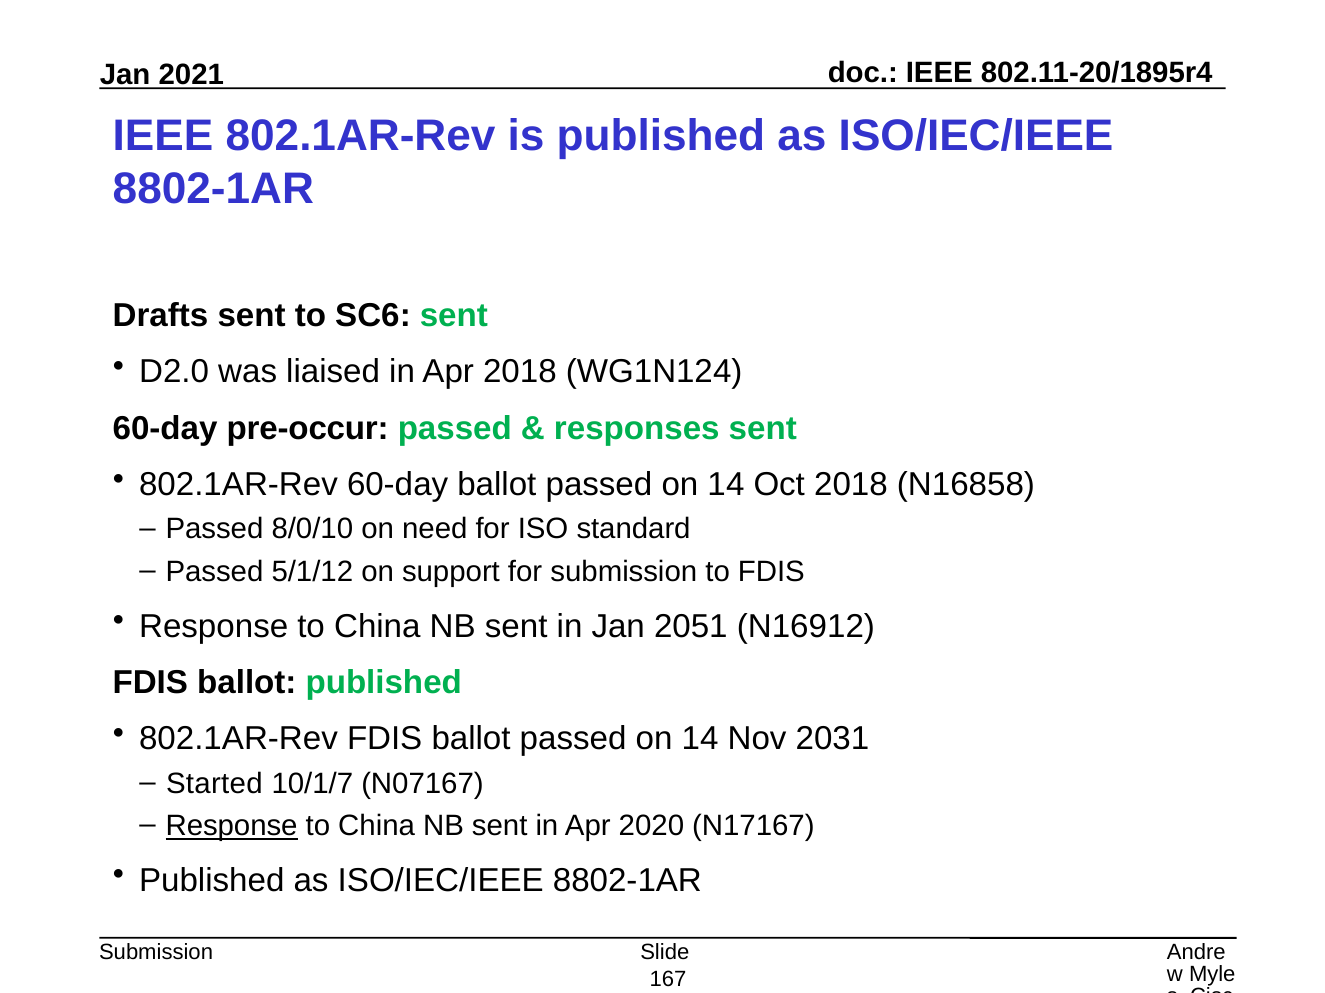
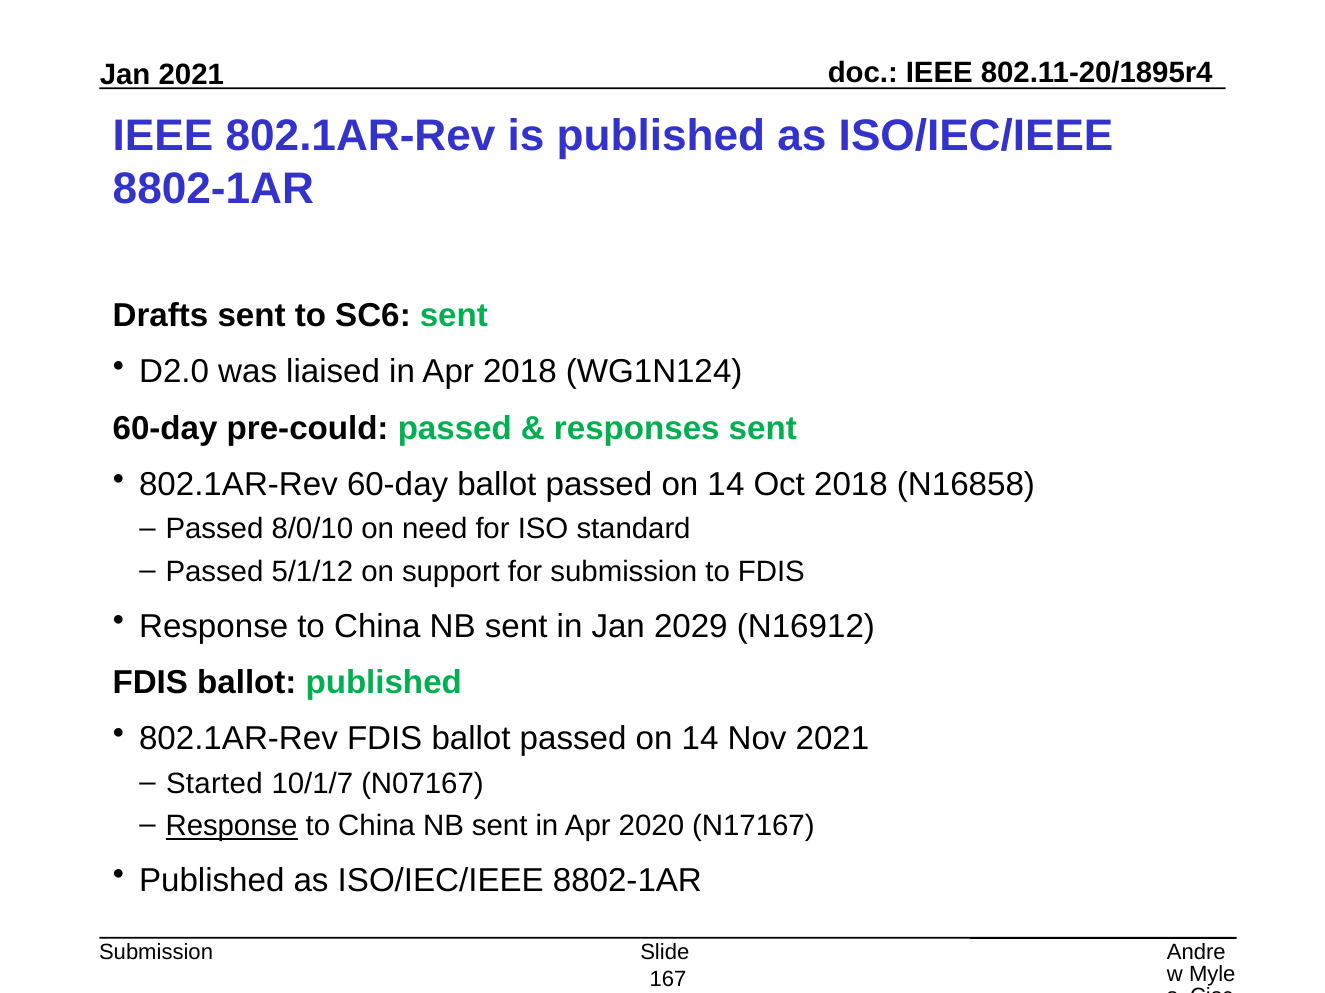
pre-occur: pre-occur -> pre-could (308, 429)
2051: 2051 -> 2029 (691, 627)
Nov 2031: 2031 -> 2021 (832, 739)
